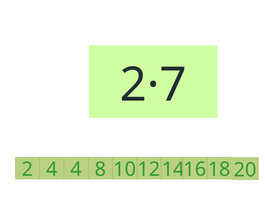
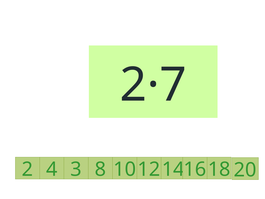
4 4: 4 -> 3 (76, 169)
